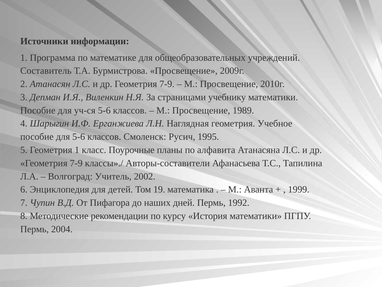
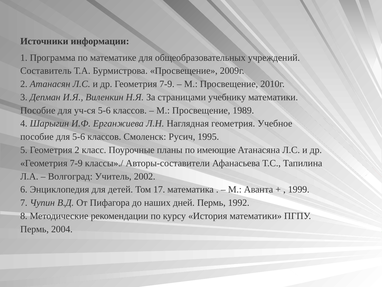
Геометрия 1: 1 -> 2 (77, 150)
алфавита: алфавита -> имеющие (216, 150)
19: 19 -> 17 (159, 189)
